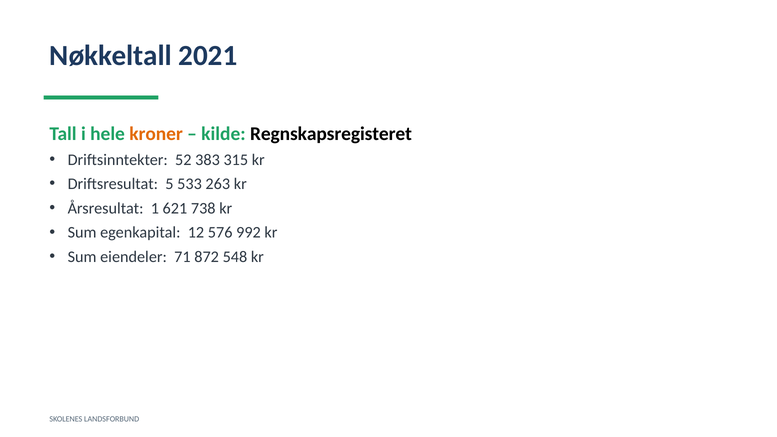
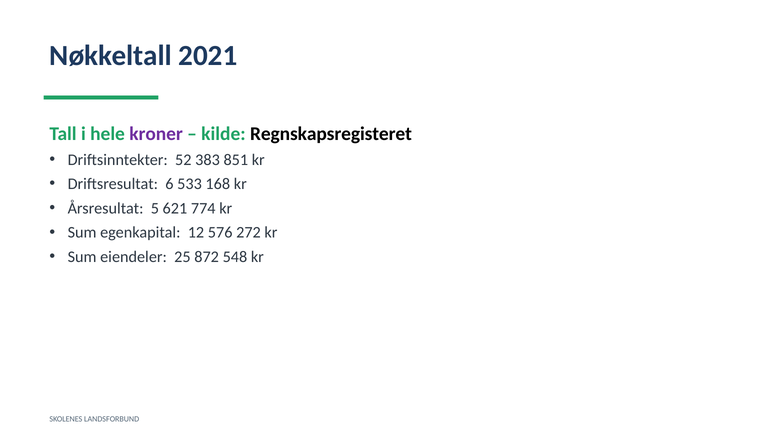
kroner colour: orange -> purple (156, 134)
315: 315 -> 851 (236, 160)
5: 5 -> 6 (169, 184)
263: 263 -> 168 (218, 184)
1: 1 -> 5 (155, 208)
738: 738 -> 774 (203, 208)
992: 992 -> 272 (249, 233)
71: 71 -> 25 (182, 257)
